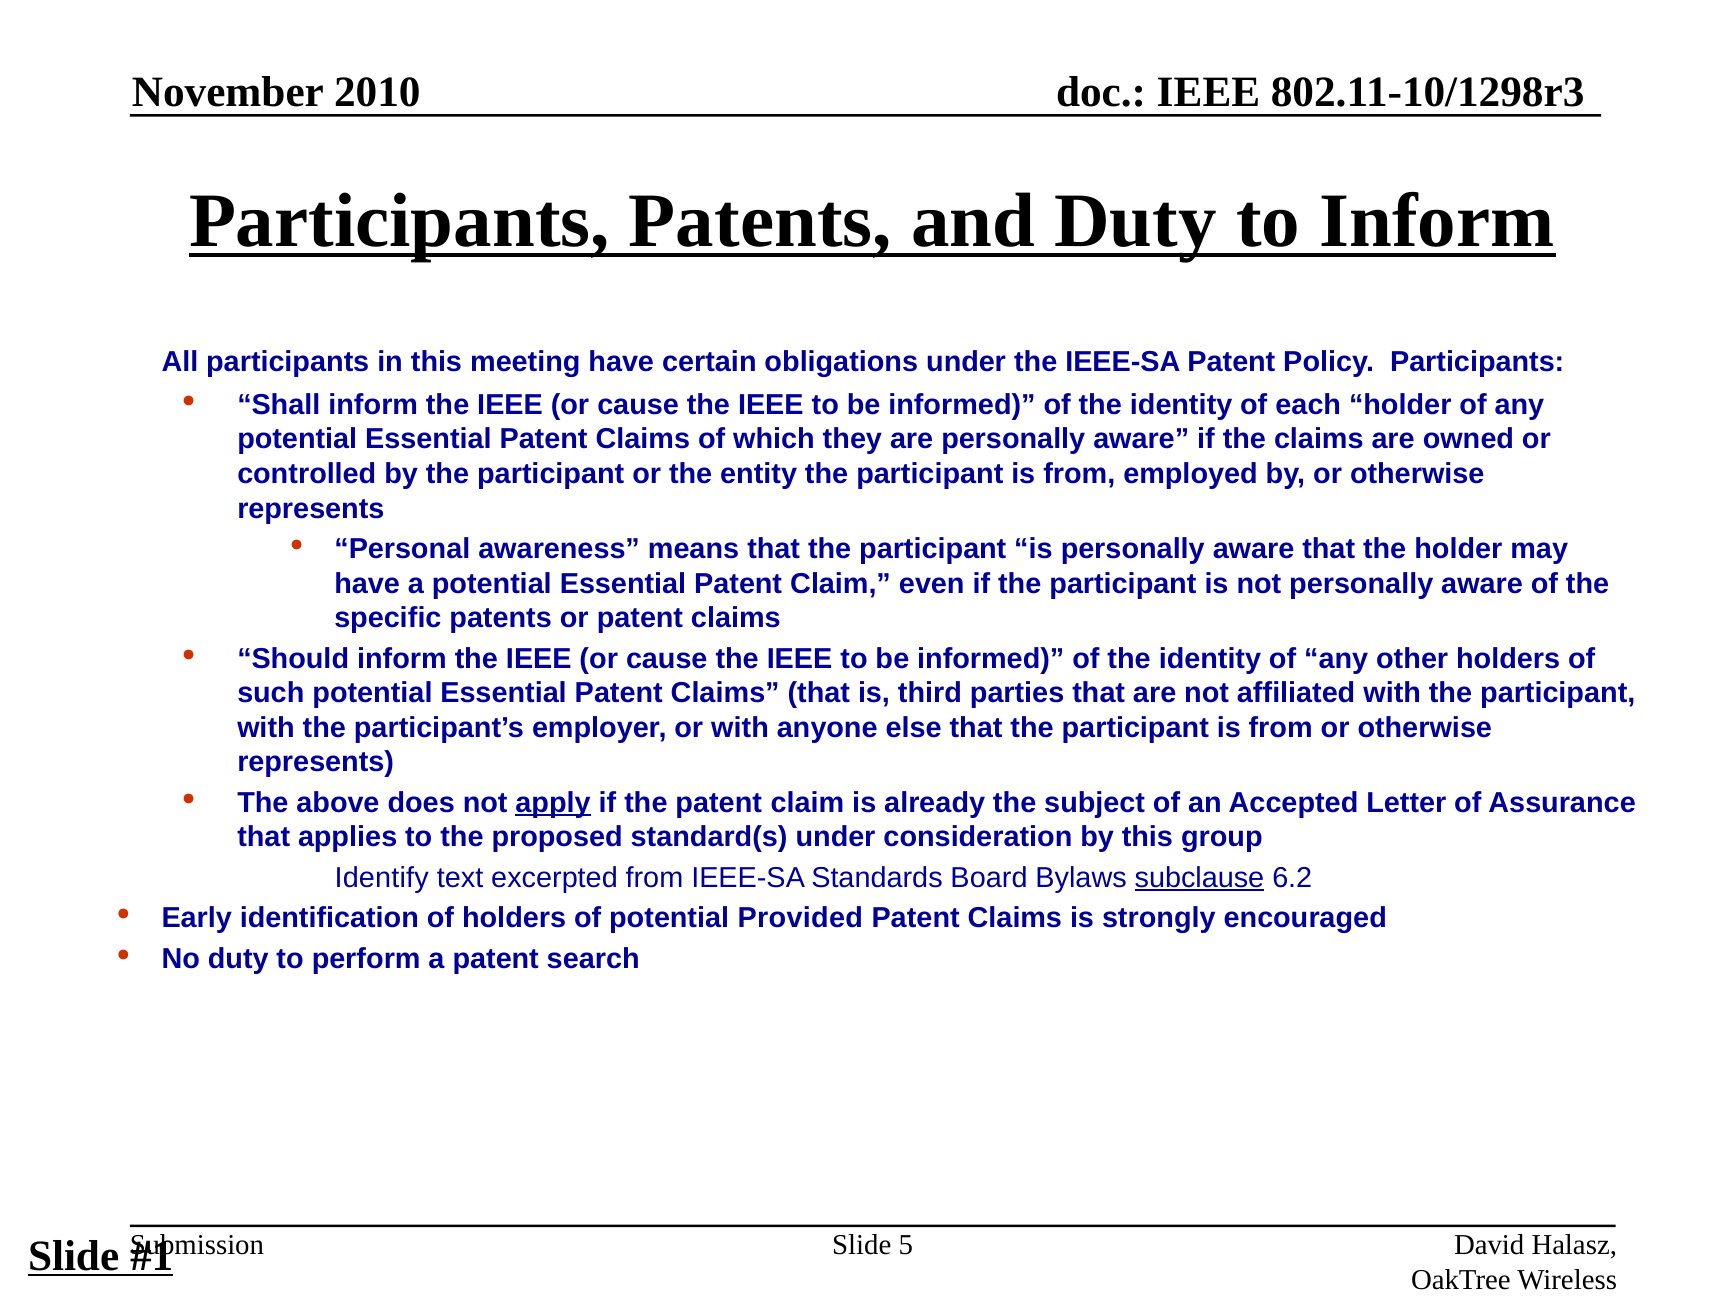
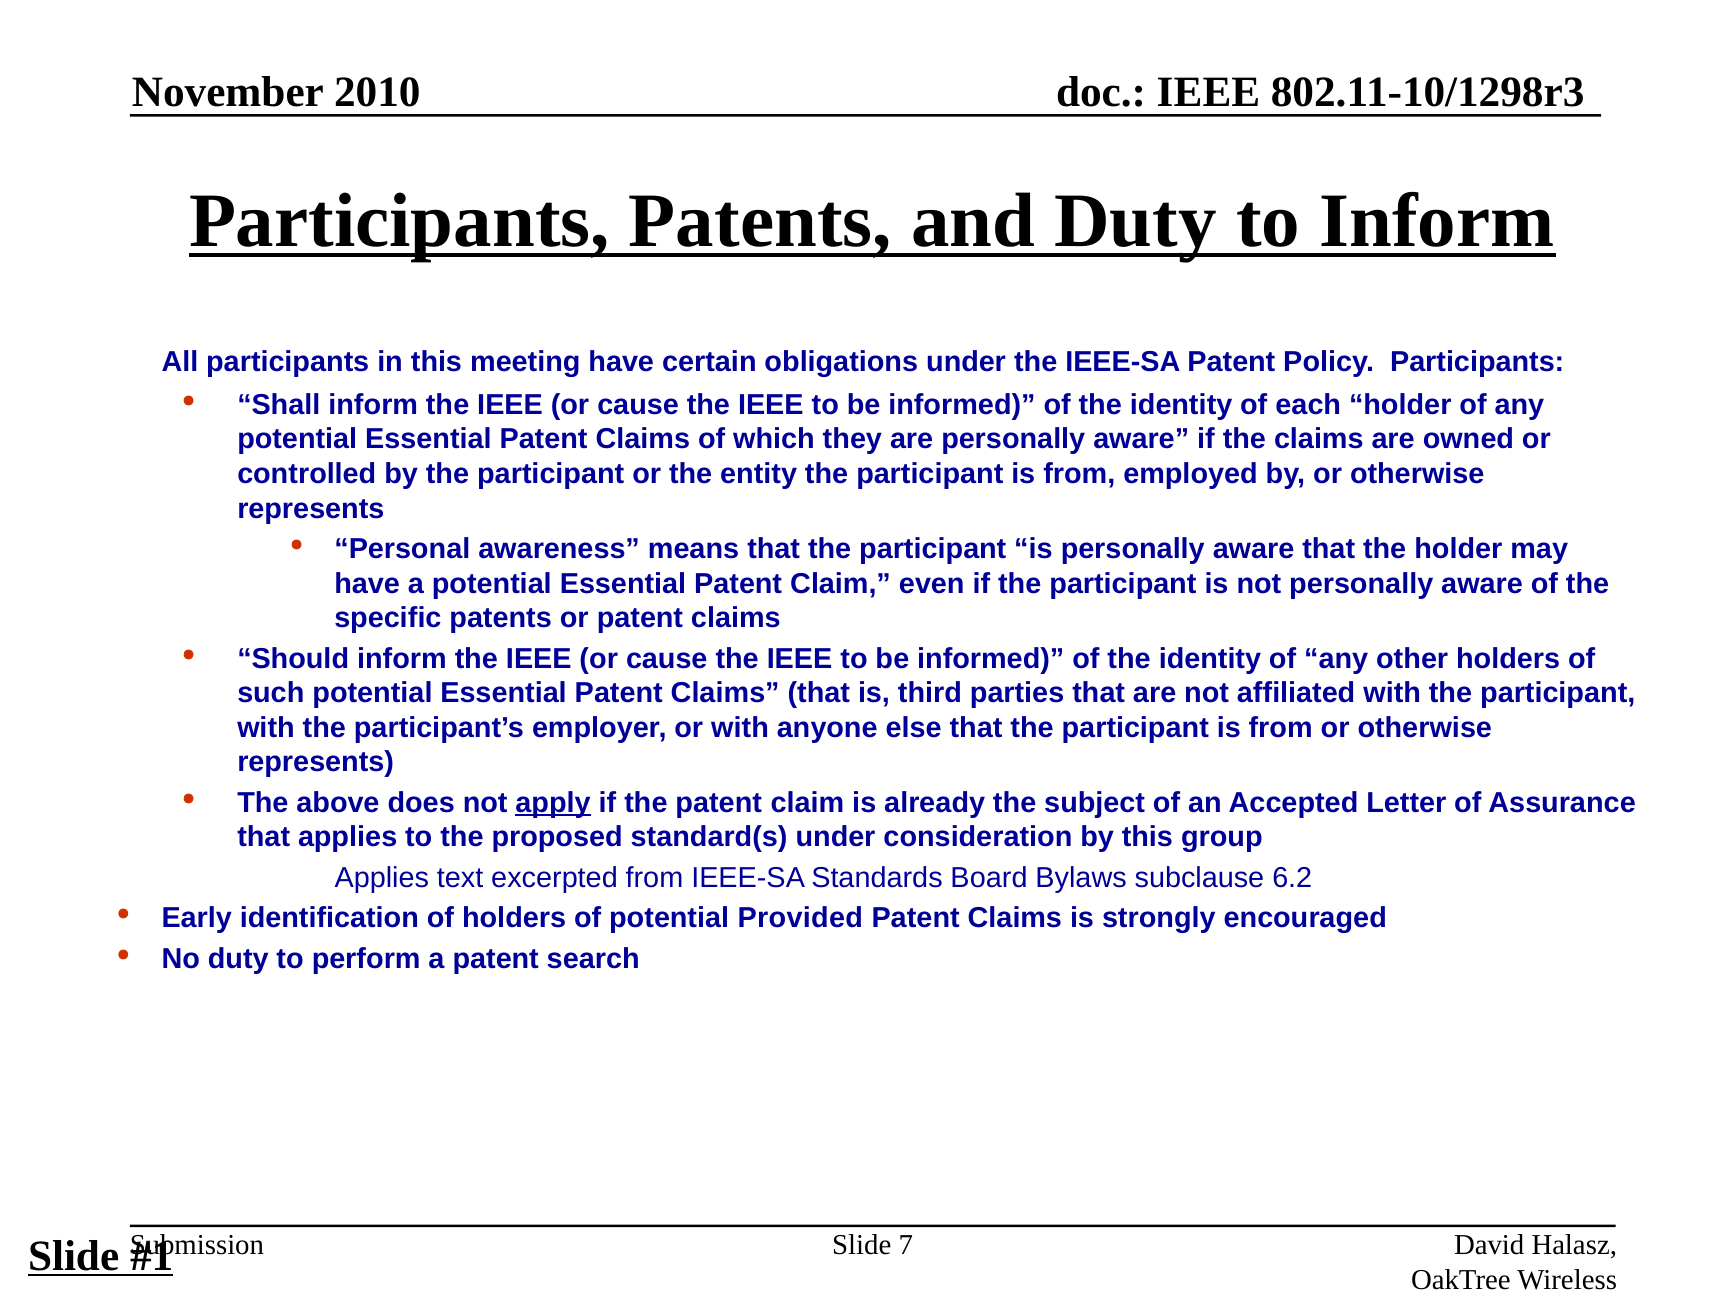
Identify: Identify -> Applies (382, 878)
subclause underline: present -> none (1199, 878)
5: 5 -> 7 (906, 1245)
